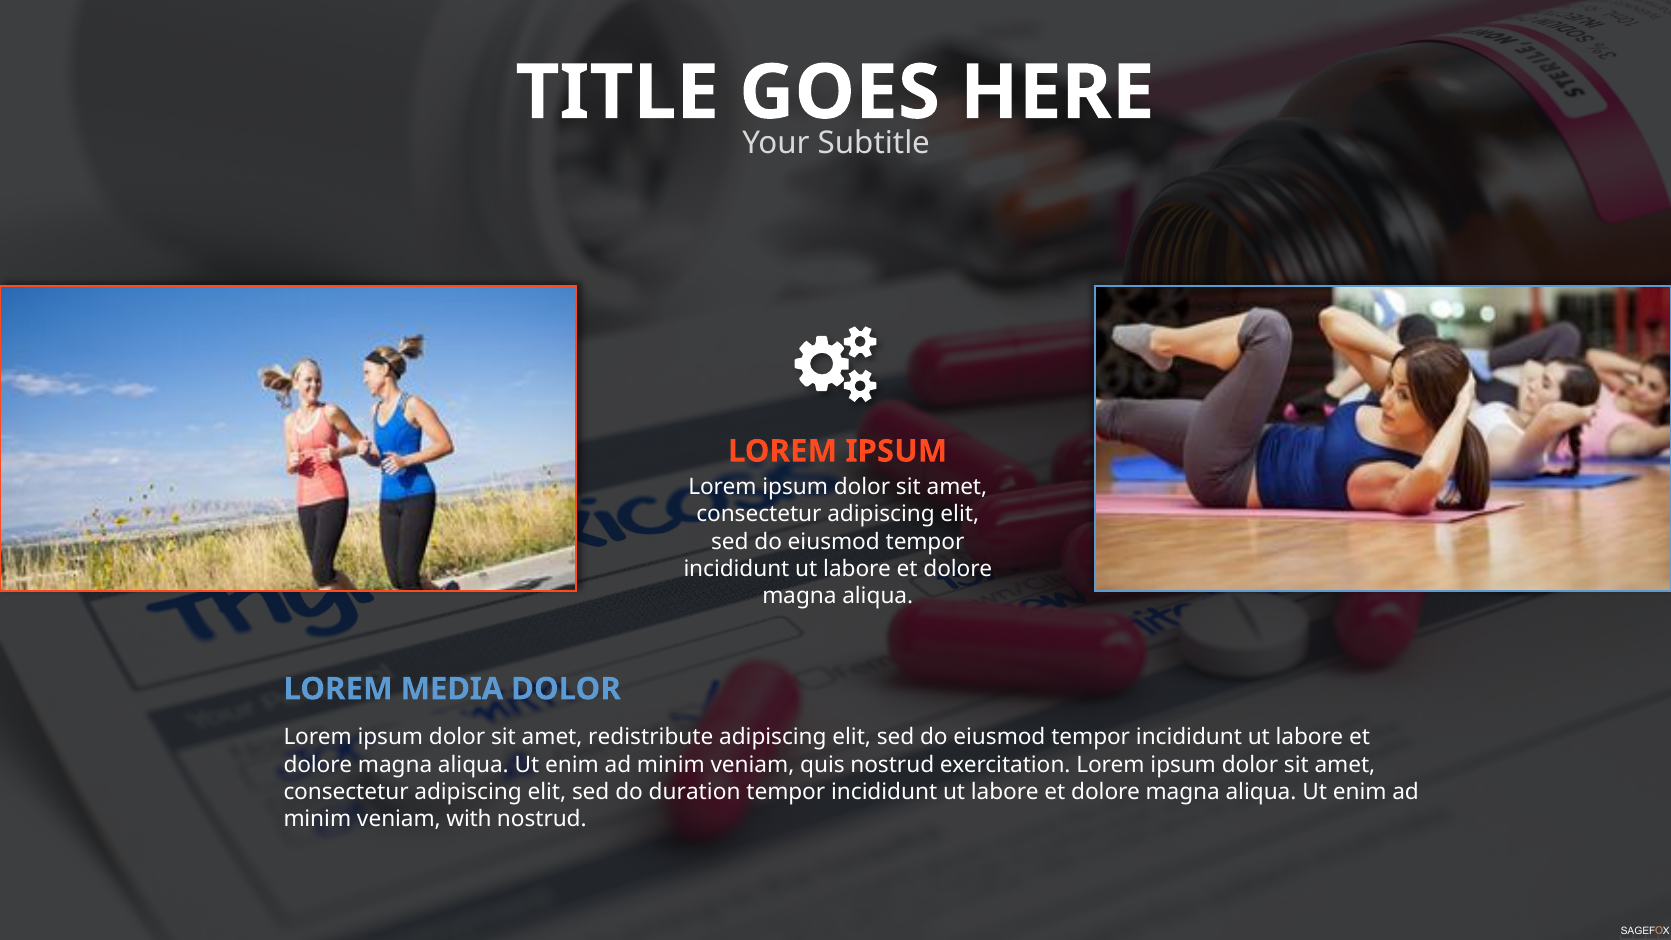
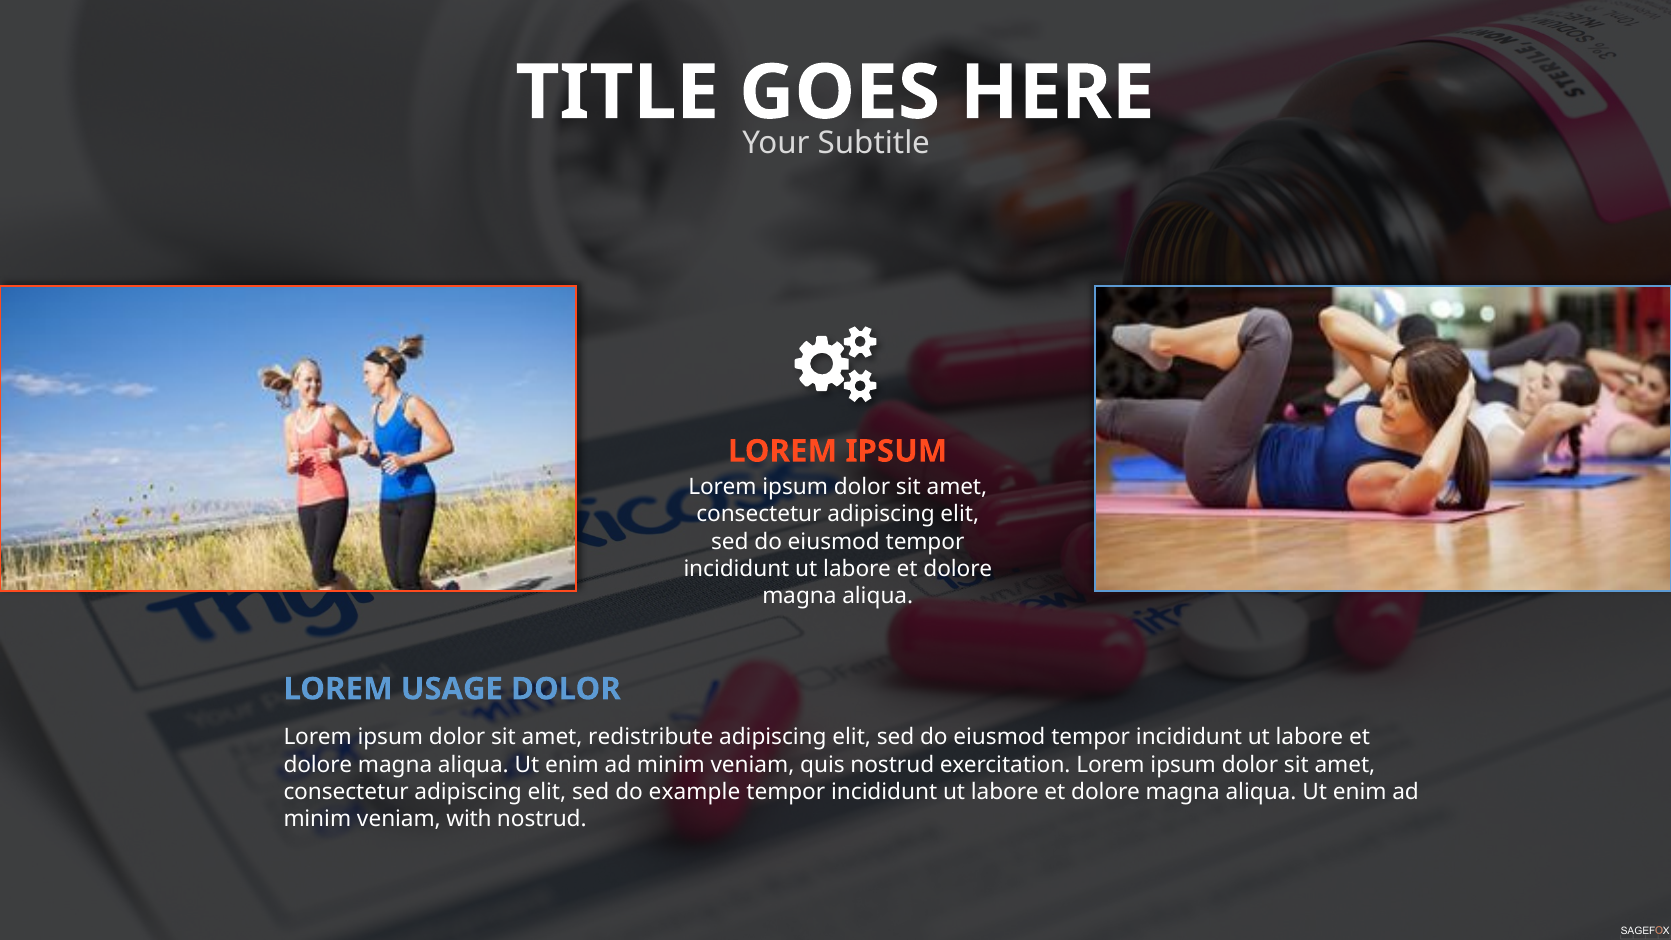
MEDIA: MEDIA -> USAGE (452, 689)
duration: duration -> example (695, 792)
